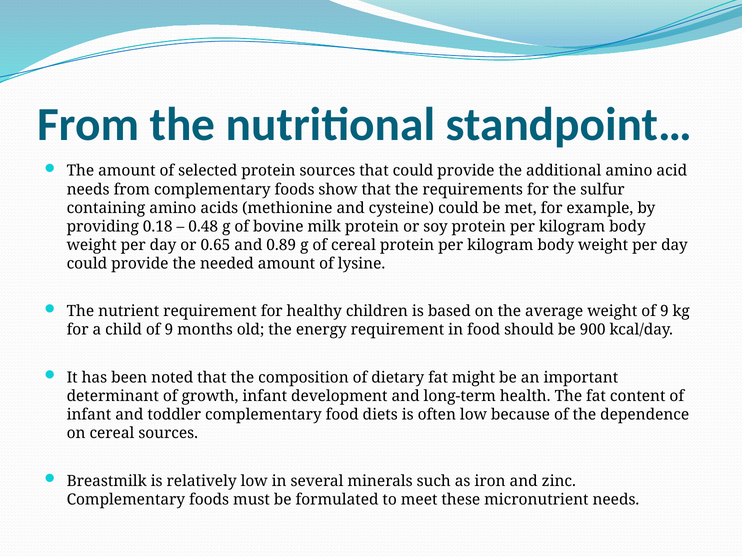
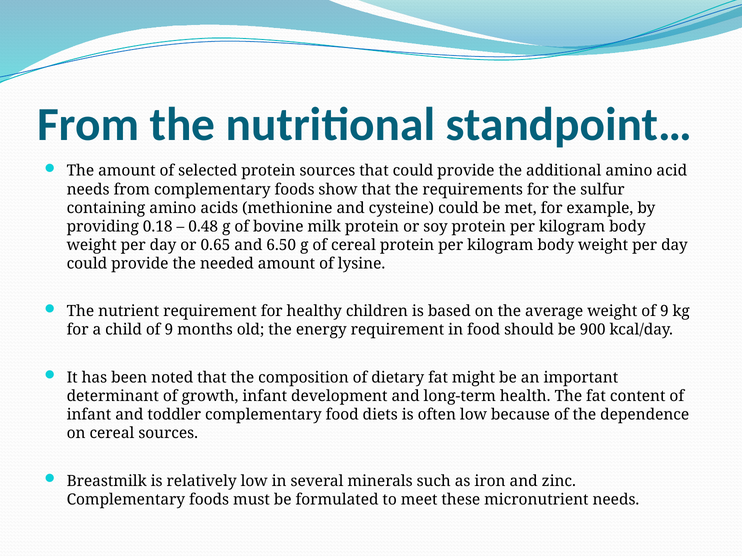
0.89: 0.89 -> 6.50 (281, 245)
